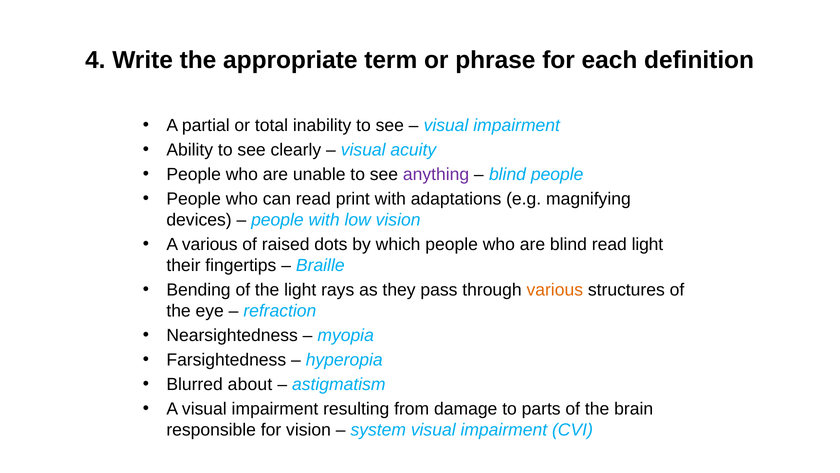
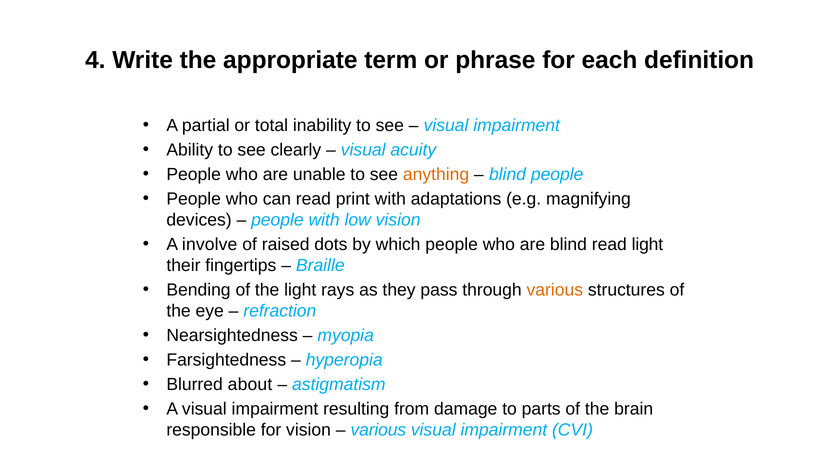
anything colour: purple -> orange (436, 174)
A various: various -> involve (210, 244)
system: system -> various (378, 430)
